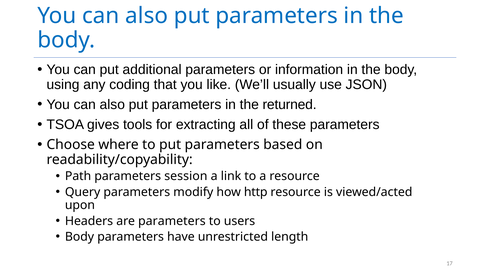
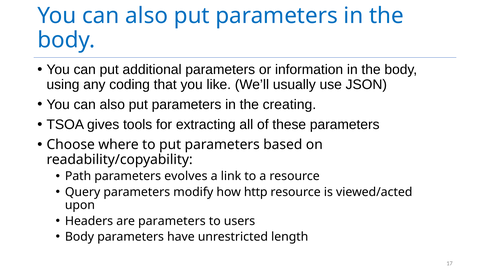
returned: returned -> creating (289, 104)
session: session -> evolves (186, 176)
